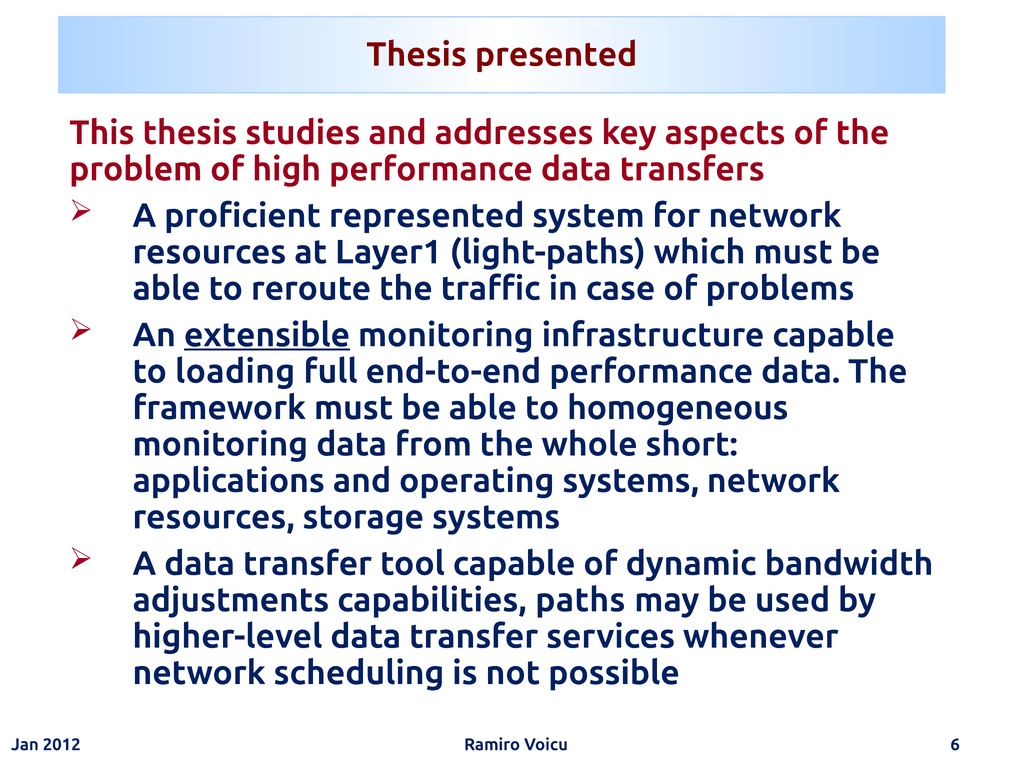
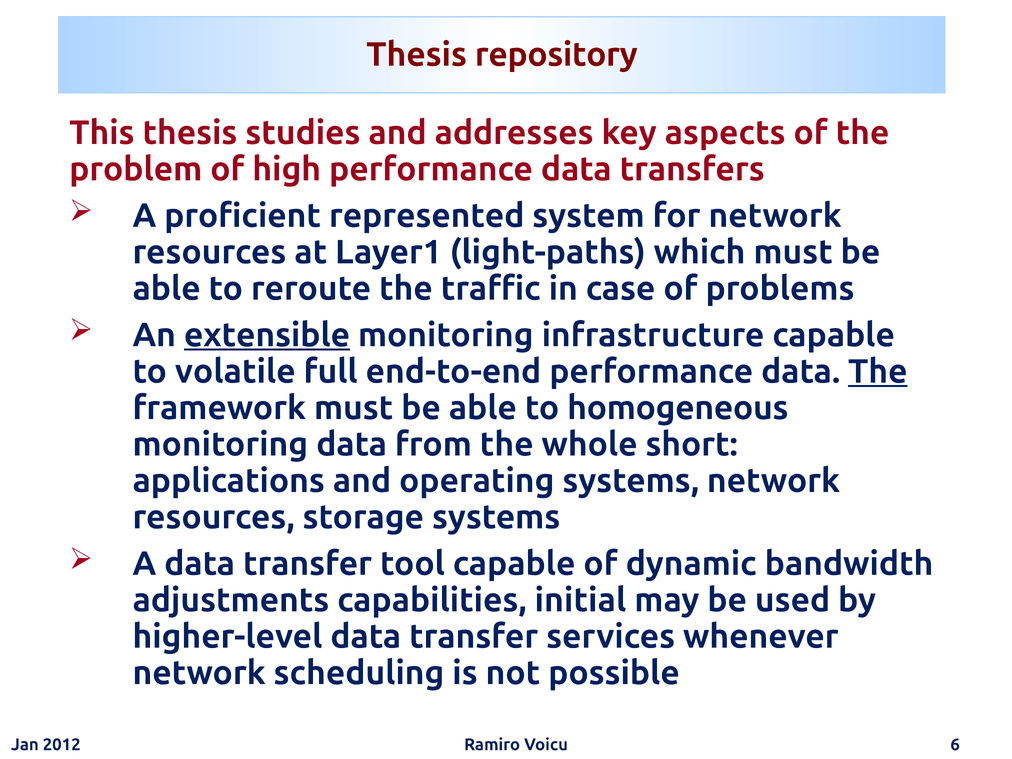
presented: presented -> repository (556, 55)
loading: loading -> volatile (235, 372)
The underline: none -> present (878, 372)
paths: paths -> initial (580, 600)
